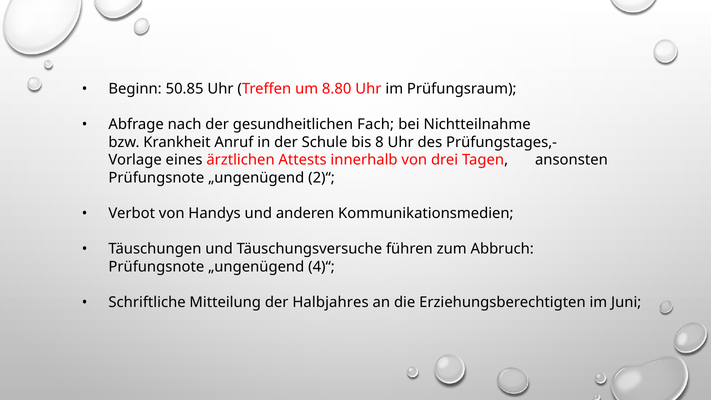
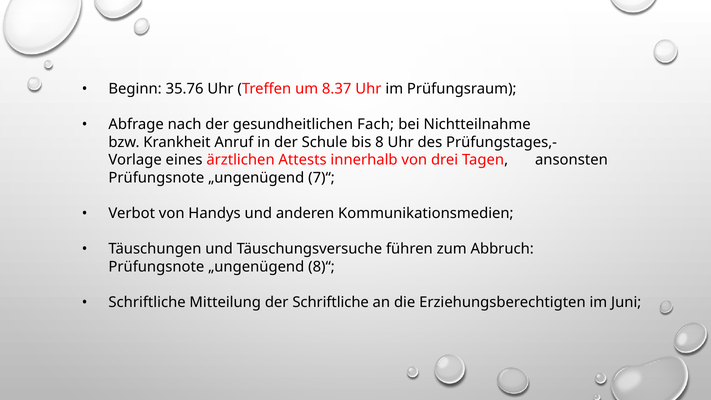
50.85: 50.85 -> 35.76 (185, 89)
8.80: 8.80 -> 8.37 (337, 89)
2)“: 2)“ -> 7)“ (322, 178)
4)“: 4)“ -> 8)“ (322, 267)
der Halbjahres: Halbjahres -> Schriftliche (331, 302)
